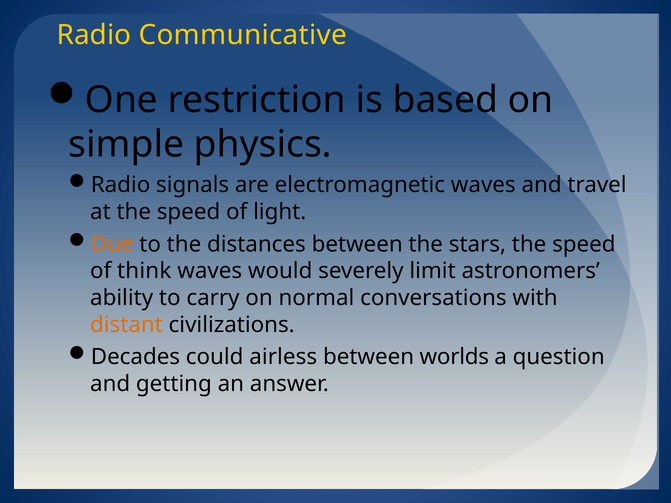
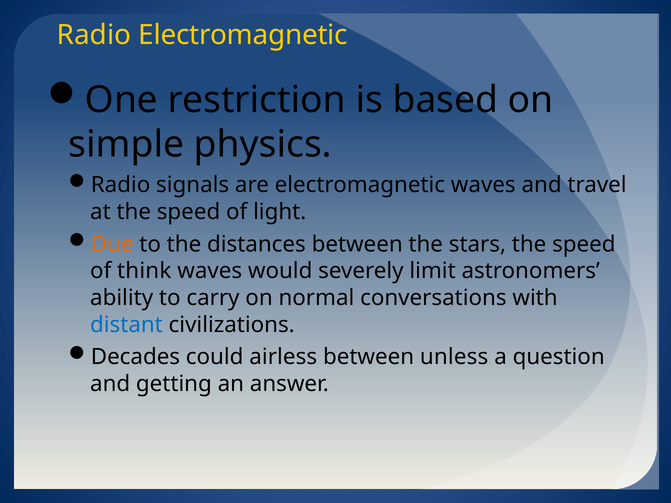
Radio Communicative: Communicative -> Electromagnetic (243, 35)
distant colour: orange -> blue (126, 325)
worlds: worlds -> unless (454, 357)
